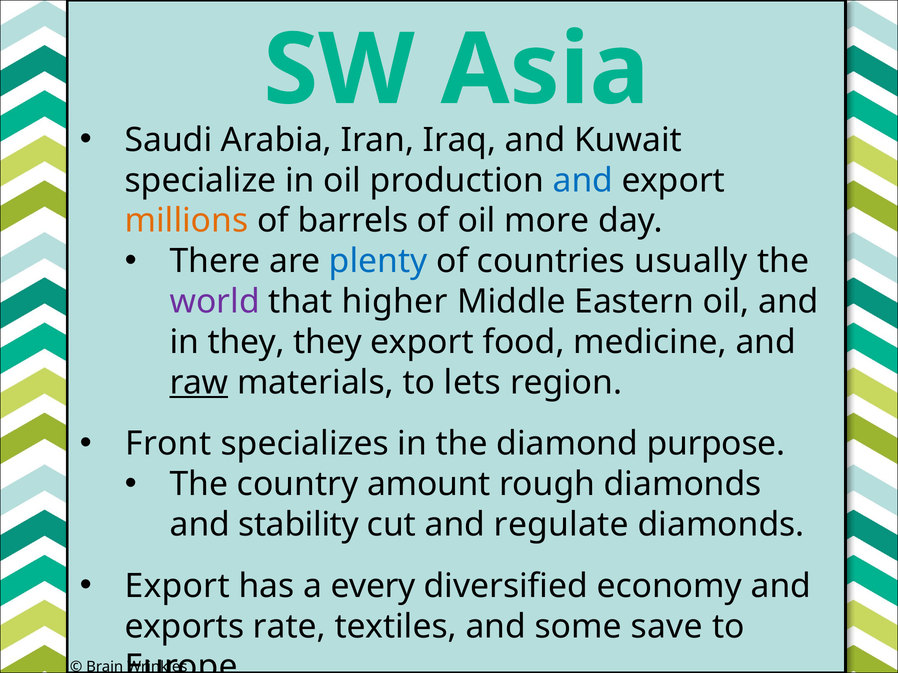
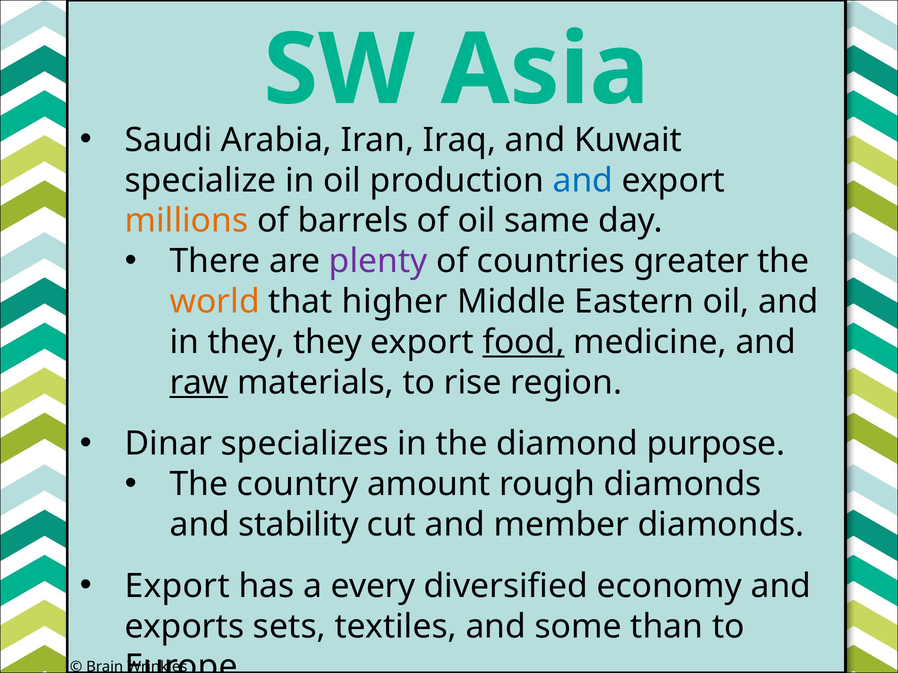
more: more -> same (547, 221)
plenty colour: blue -> purple (378, 261)
usually: usually -> greater (691, 261)
world colour: purple -> orange (215, 302)
food underline: none -> present (524, 342)
lets: lets -> rise (473, 383)
Front: Front -> Dinar (168, 444)
regulate: regulate -> member (561, 525)
rate: rate -> sets (289, 627)
save: save -> than (667, 627)
